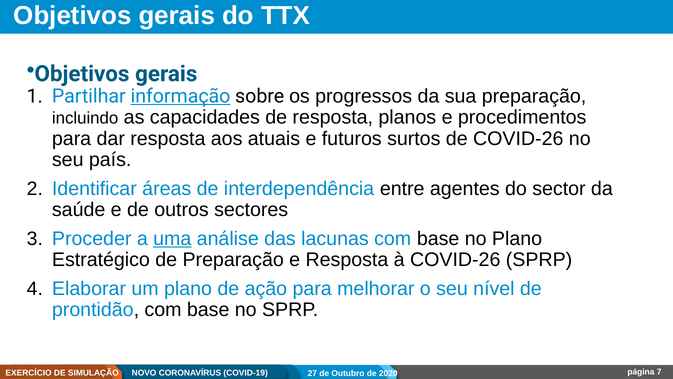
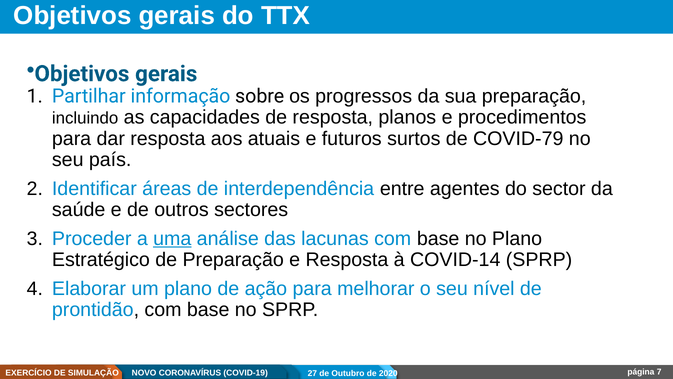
informação underline: present -> none (180, 96)
de COVID-26: COVID-26 -> COVID-79 (518, 138)
à COVID-26: COVID-26 -> COVID-14 (455, 260)
